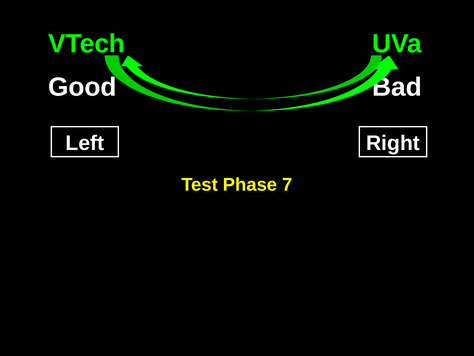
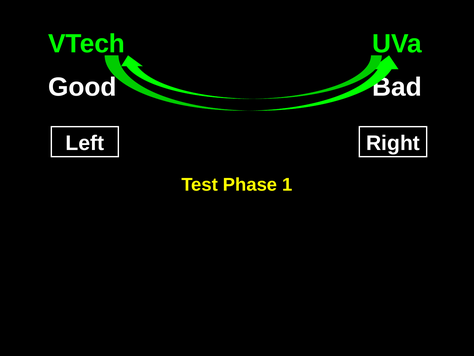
7: 7 -> 1 (287, 185)
